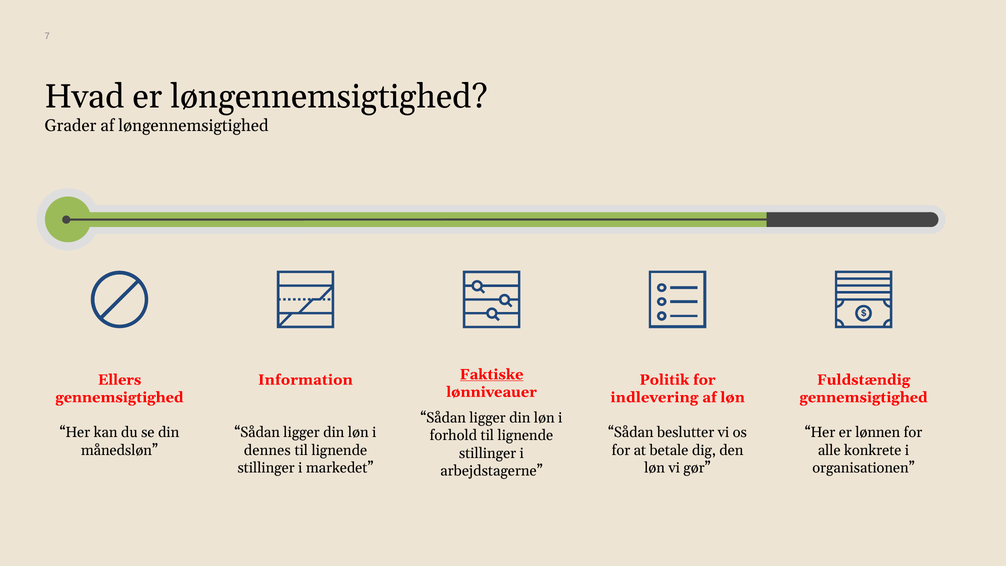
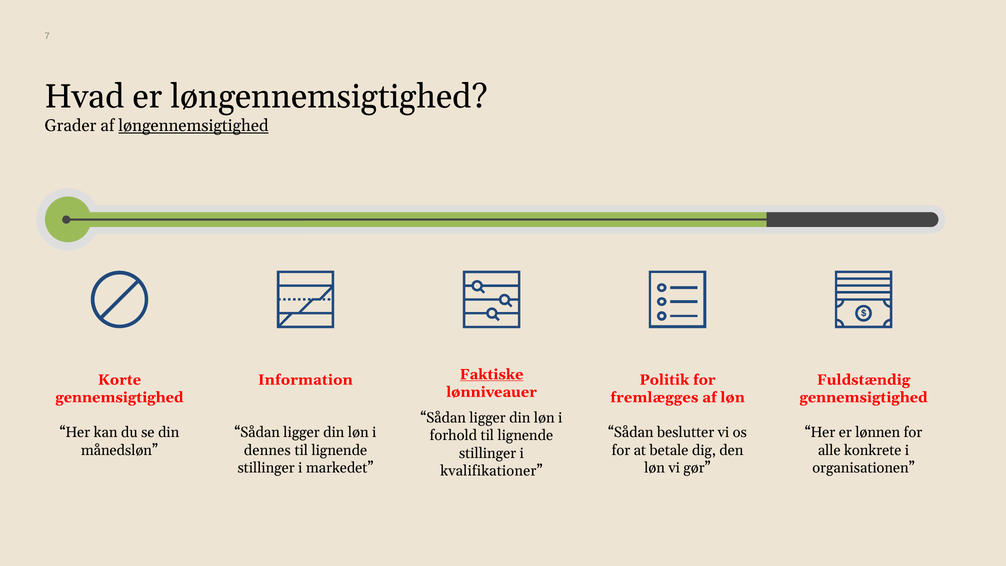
løngennemsigtighed underline: none -> present (193, 126)
Ellers: Ellers -> Korte (119, 380)
indlevering: indlevering -> fremlægges (654, 397)
arbejdstagerne: arbejdstagerne -> kvalifikationer (491, 471)
